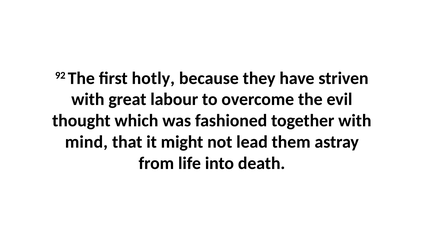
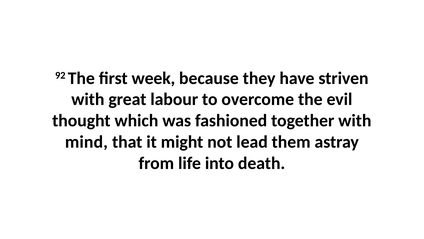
hotly: hotly -> week (153, 78)
